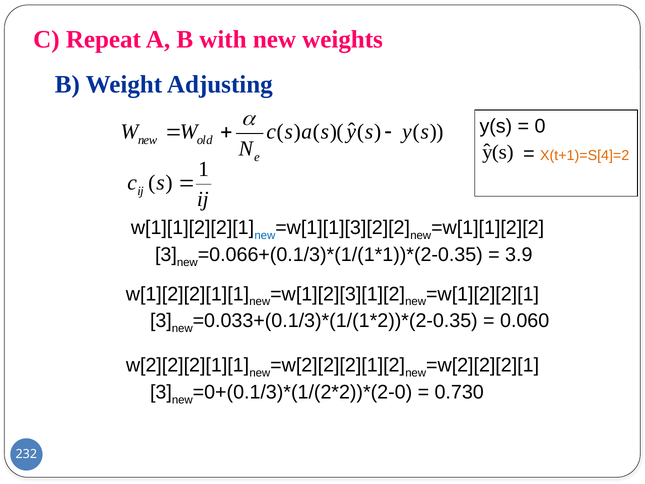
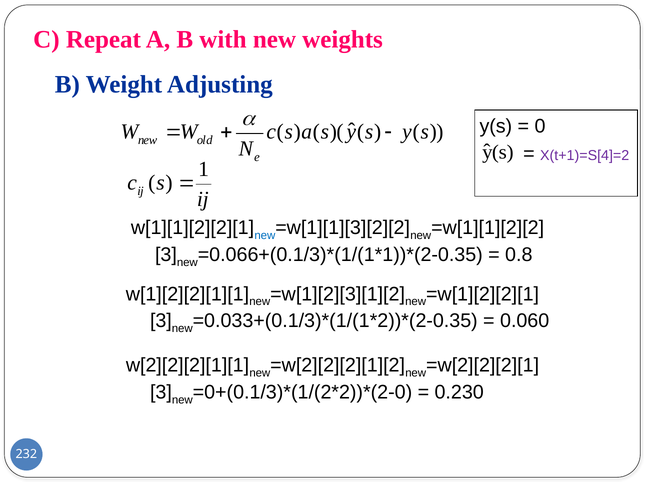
X(t+1)=S[4]=2 colour: orange -> purple (585, 156)
3.9: 3.9 -> 0.8 (519, 255)
0.730: 0.730 -> 0.230 (459, 392)
